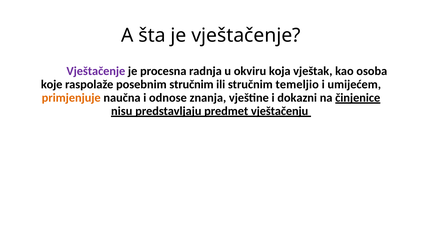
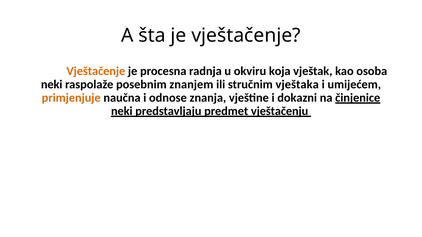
Vještačenje colour: purple -> orange (96, 71)
koje: koje -> neki (52, 85)
posebnim stručnim: stručnim -> znanjem (191, 85)
temeljio: temeljio -> vještaka (297, 85)
nisu: nisu -> neki (122, 111)
